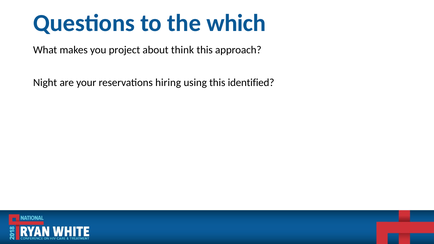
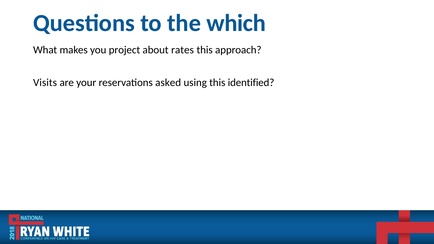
think: think -> rates (183, 50)
Night: Night -> Visits (45, 83)
hiring: hiring -> asked (168, 83)
